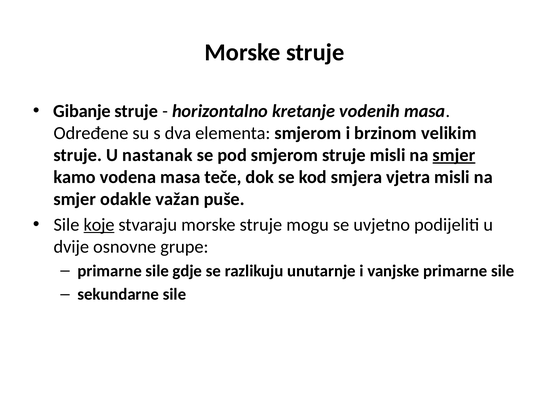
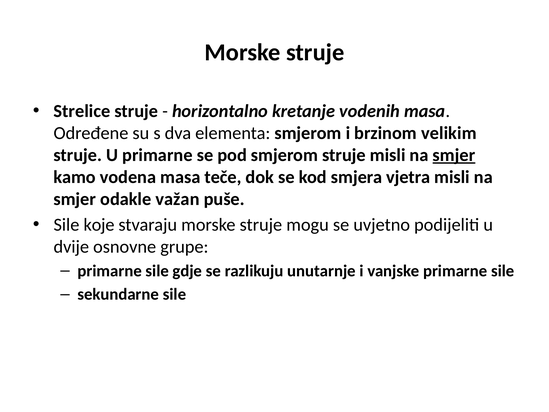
Gibanje: Gibanje -> Strelice (82, 111)
U nastanak: nastanak -> primarne (157, 155)
koje underline: present -> none (99, 225)
